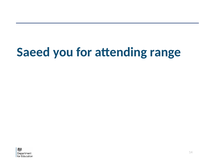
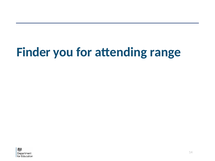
Saeed: Saeed -> Finder (34, 52)
